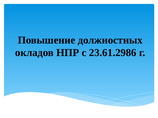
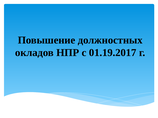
23.61.2986: 23.61.2986 -> 01.19.2017 (113, 53)
